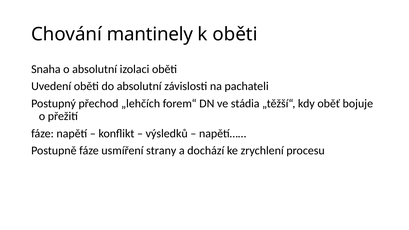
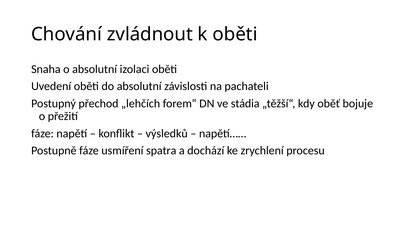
mantinely: mantinely -> zvládnout (150, 34)
strany: strany -> spatra (161, 151)
